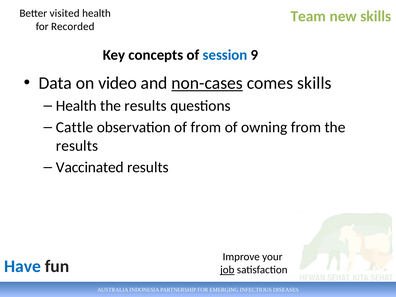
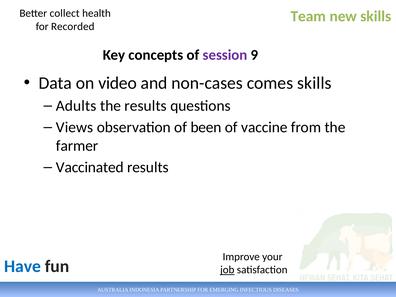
visited: visited -> collect (65, 13)
session colour: blue -> purple (225, 55)
non-cases underline: present -> none (207, 83)
Health: Health -> Adults (76, 106)
Cattle: Cattle -> Views (75, 127)
of from: from -> been (206, 127)
owning: owning -> vaccine (264, 127)
results: results -> farmer (77, 146)
